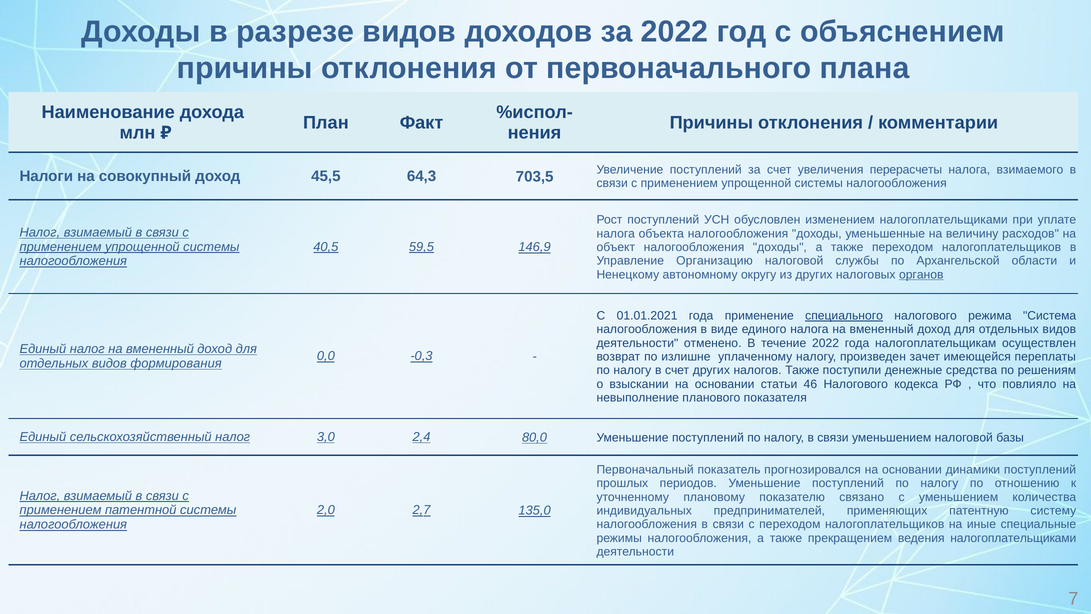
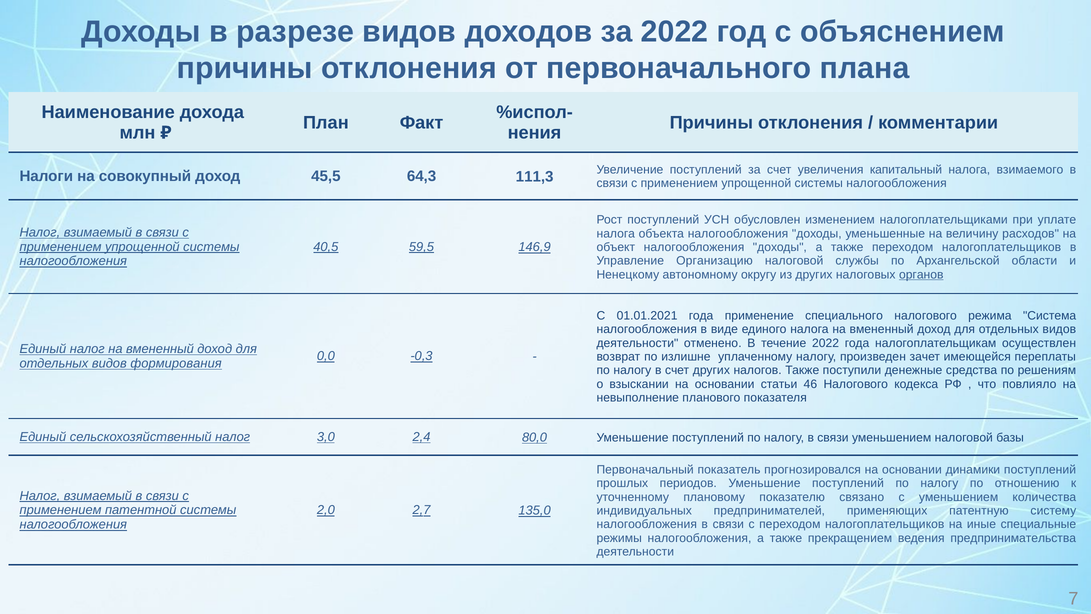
703,5: 703,5 -> 111,3 (535, 177)
перерасчеты: перерасчеты -> капитальный (906, 170)
специального underline: present -> none (844, 316)
ведения налогоплательщиками: налогоплательщиками -> предпринимательства (1013, 538)
